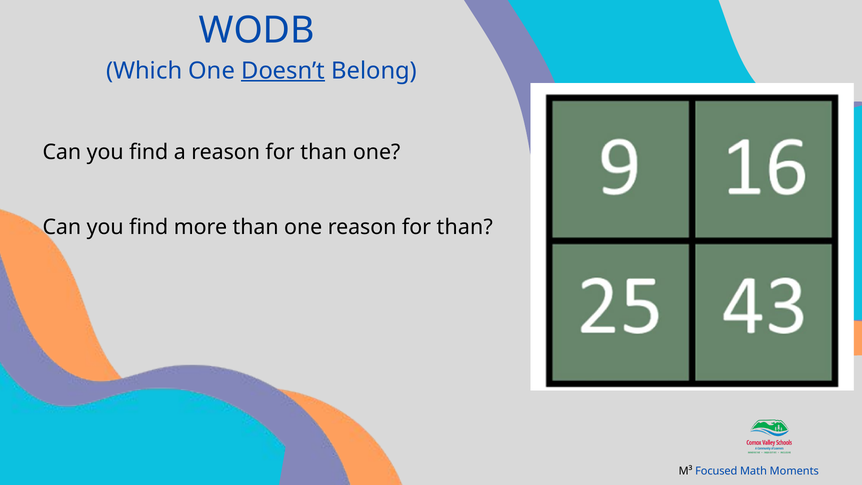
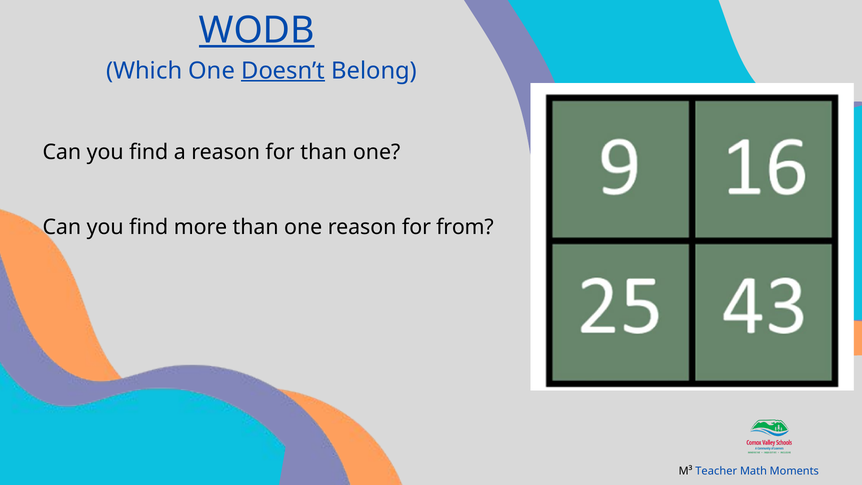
WODB underline: none -> present (257, 30)
one reason for than: than -> from (465, 227)
Focused: Focused -> Teacher (716, 471)
